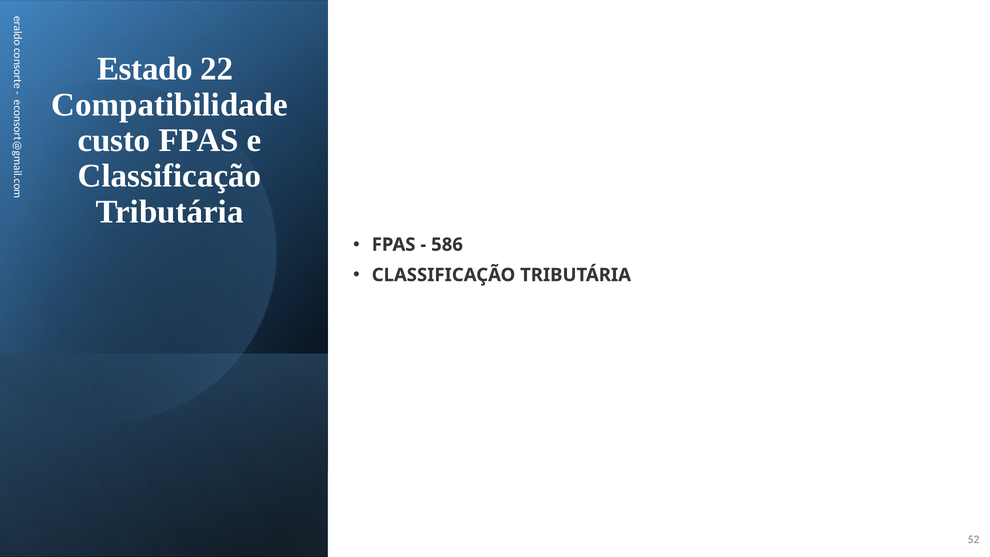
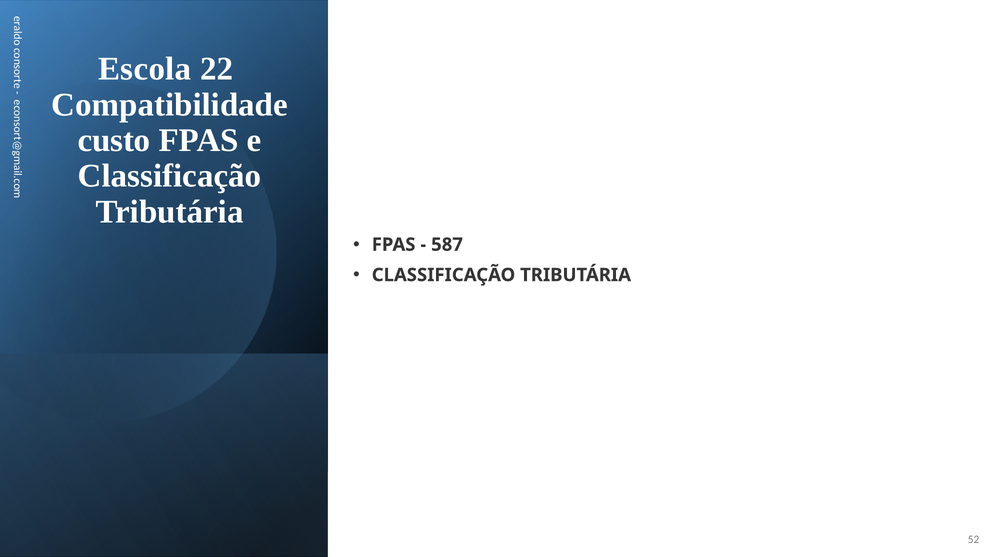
Estado: Estado -> Escola (145, 69)
586: 586 -> 587 (447, 245)
